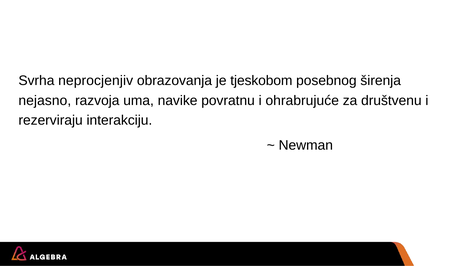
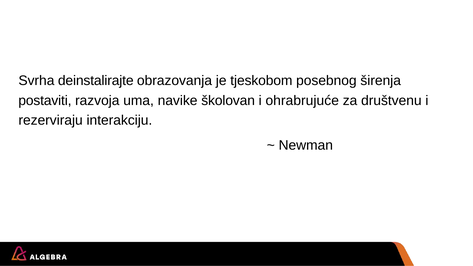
neprocjenjiv: neprocjenjiv -> deinstalirajte (96, 81)
nejasno: nejasno -> postaviti (45, 101)
povratnu: povratnu -> školovan (228, 101)
